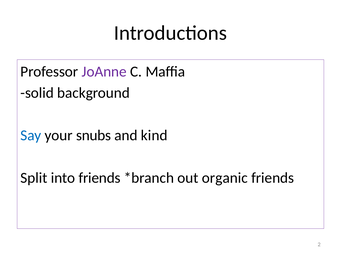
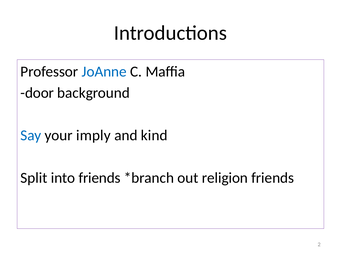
JoAnne colour: purple -> blue (104, 72)
solid: solid -> door (37, 93)
snubs: snubs -> imply (93, 135)
organic: organic -> religion (225, 178)
